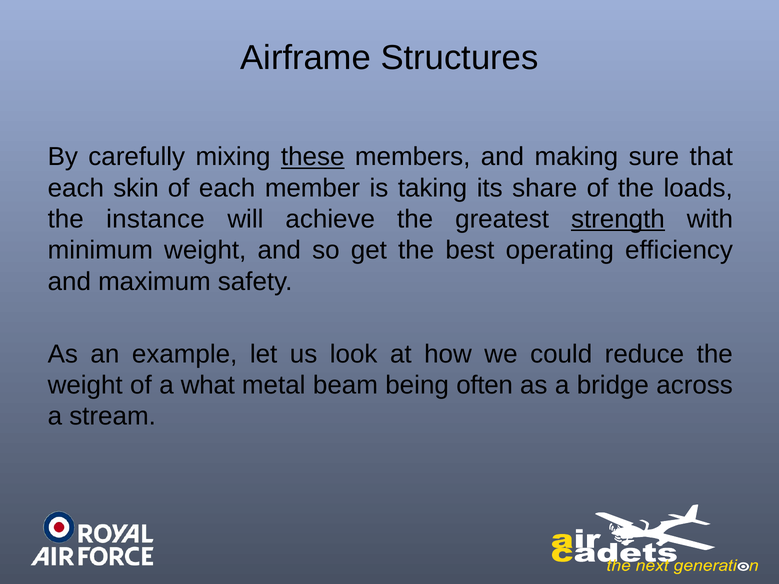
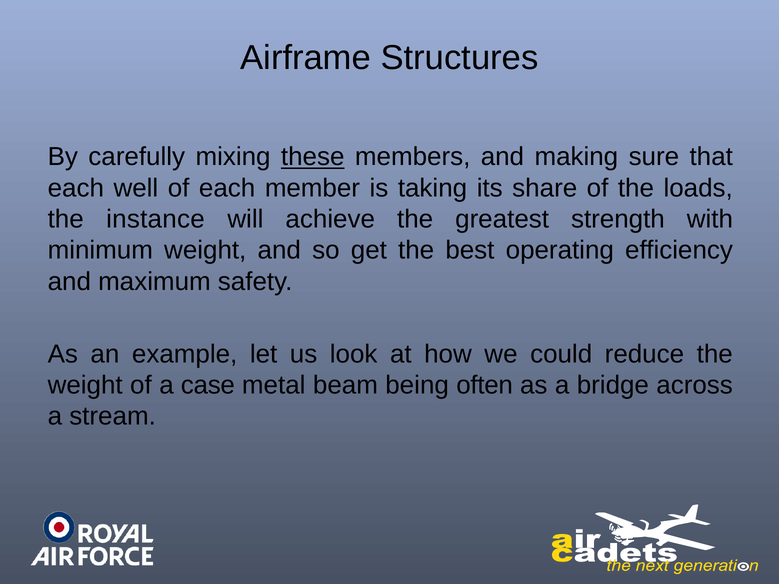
skin: skin -> well (136, 188)
strength underline: present -> none (618, 219)
what: what -> case (208, 385)
